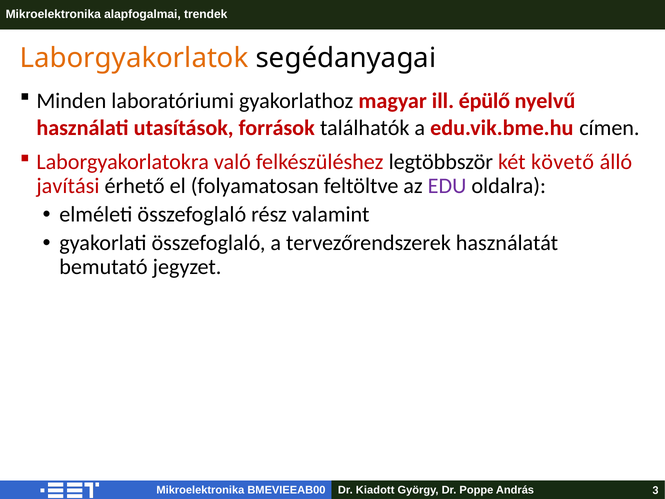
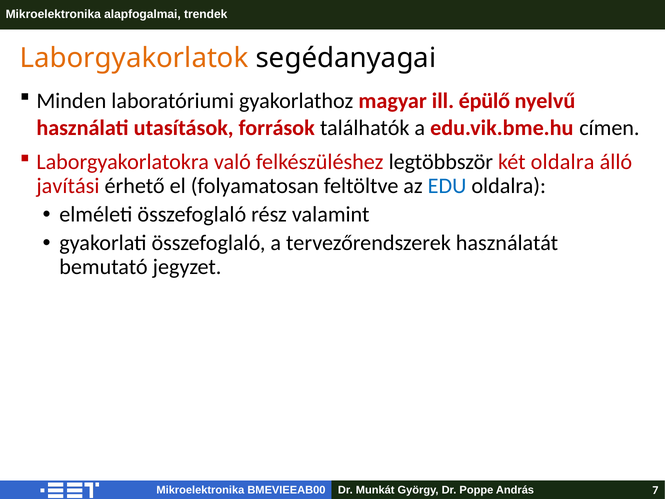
két követő: követő -> oldalra (563, 162)
EDU colour: purple -> blue (447, 186)
Kiadott: Kiadott -> Munkát (375, 490)
3: 3 -> 7 (655, 490)
